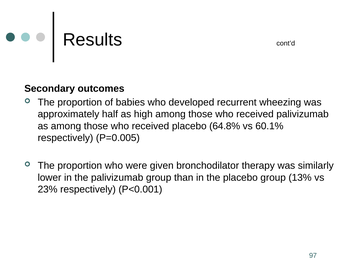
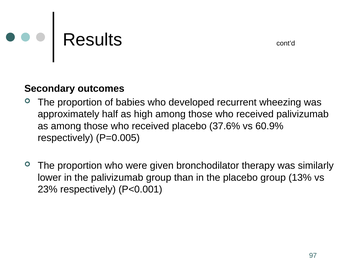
64.8%: 64.8% -> 37.6% (225, 126)
60.1%: 60.1% -> 60.9% (269, 126)
